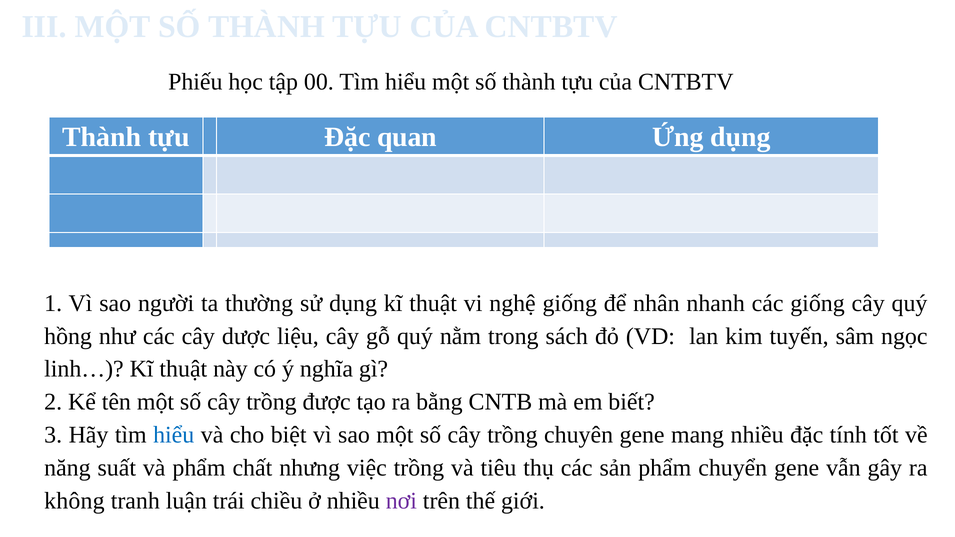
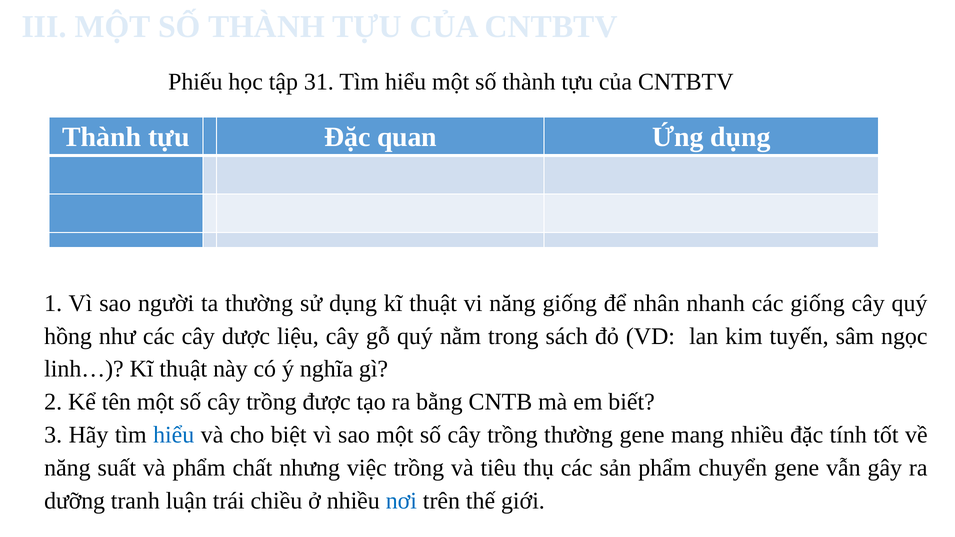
00: 00 -> 31 (319, 82)
vi nghệ: nghệ -> năng (513, 303)
trồng chuyên: chuyên -> thường (579, 435)
không: không -> dưỡng (75, 501)
nơi colour: purple -> blue (401, 501)
